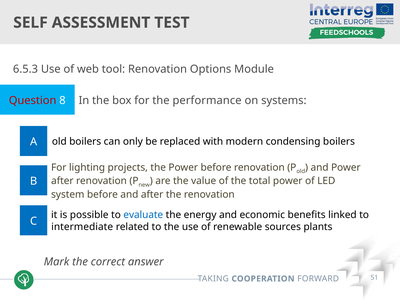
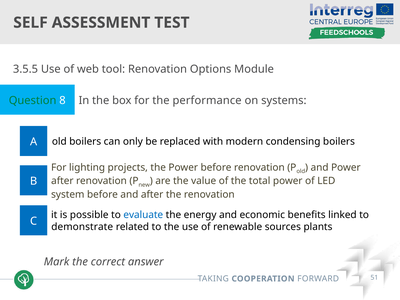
6.5.3: 6.5.3 -> 3.5.5 (26, 69)
Question colour: red -> green (33, 100)
intermediate: intermediate -> demonstrate (82, 227)
